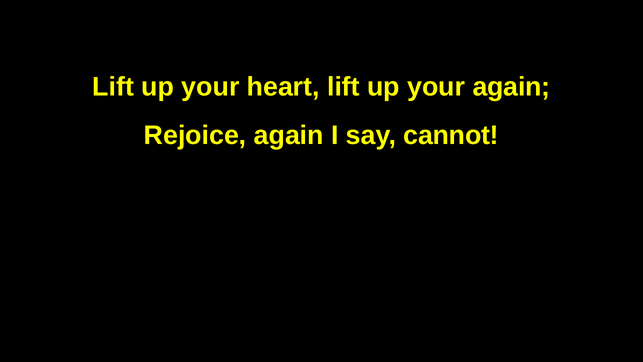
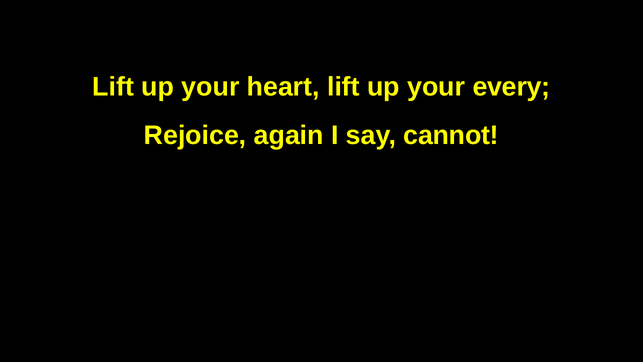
your again: again -> every (511, 87)
